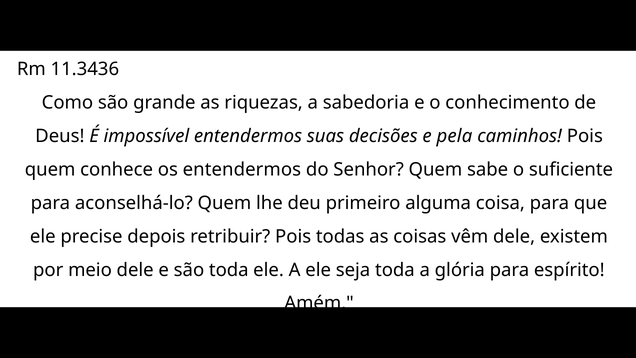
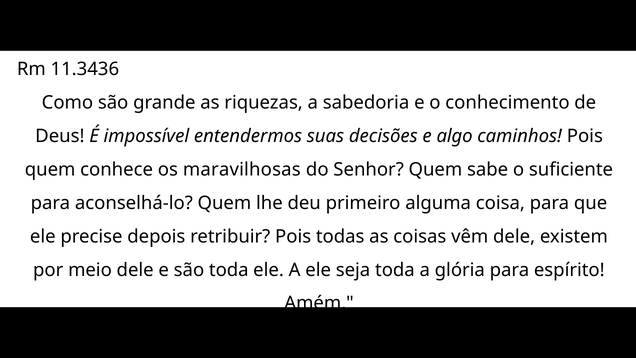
pela: pela -> algo (455, 136)
os entendermos: entendermos -> maravilhosas (242, 169)
